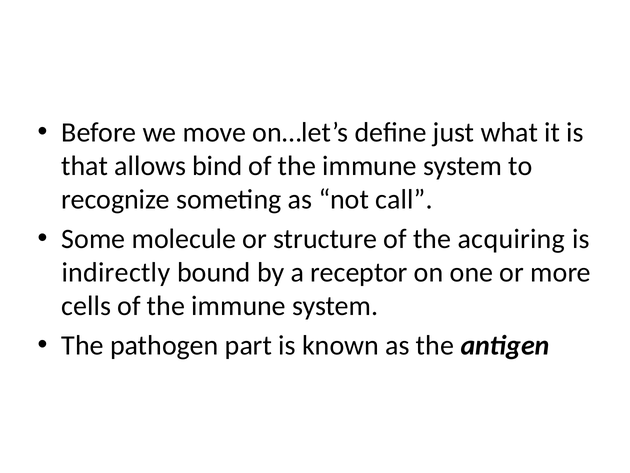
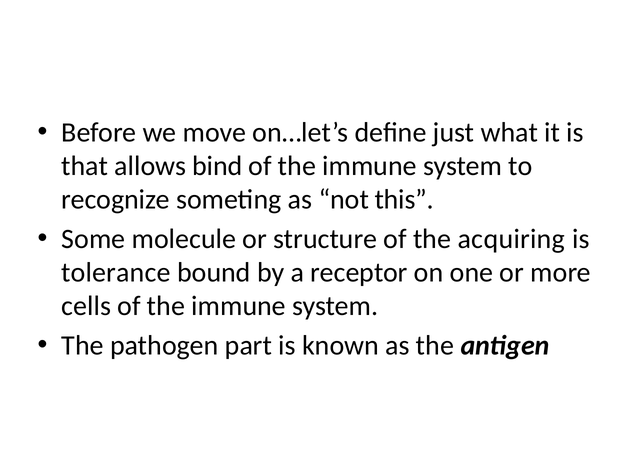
call: call -> this (404, 199)
indirectly: indirectly -> tolerance (116, 272)
